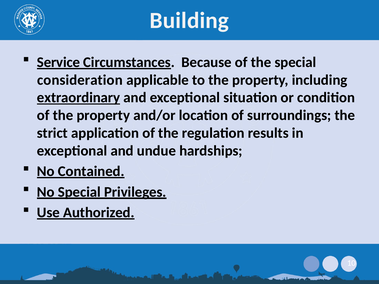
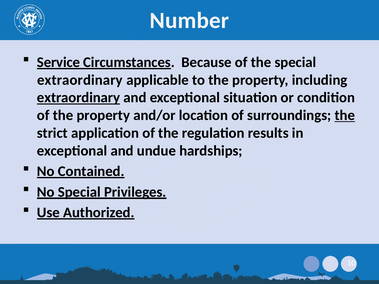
Building: Building -> Number (189, 21)
consideration: consideration -> extraordinary (80, 80)
the underline: none -> present (345, 115)
